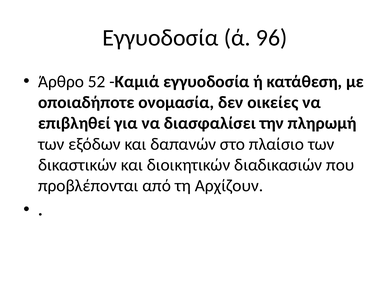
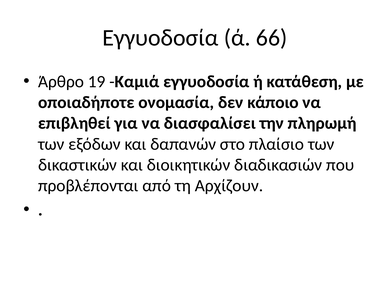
96: 96 -> 66 (272, 38)
52: 52 -> 19 (97, 82)
οικείες: οικείες -> κάποιο (273, 103)
